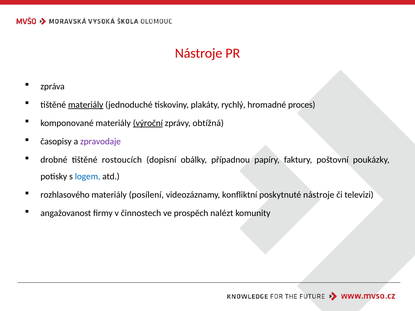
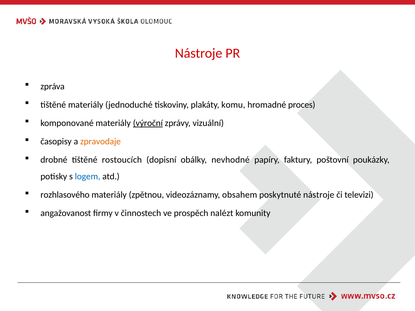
materiály underline: present -> none (86, 105)
rychlý: rychlý -> komu (233, 105)
obtížná: obtížná -> vizuální (208, 123)
zpravodaje colour: purple -> orange (100, 142)
případnou: případnou -> nevhodné (231, 160)
posílení: posílení -> zpětnou (146, 195)
konfliktní: konfliktní -> obsahem (240, 195)
